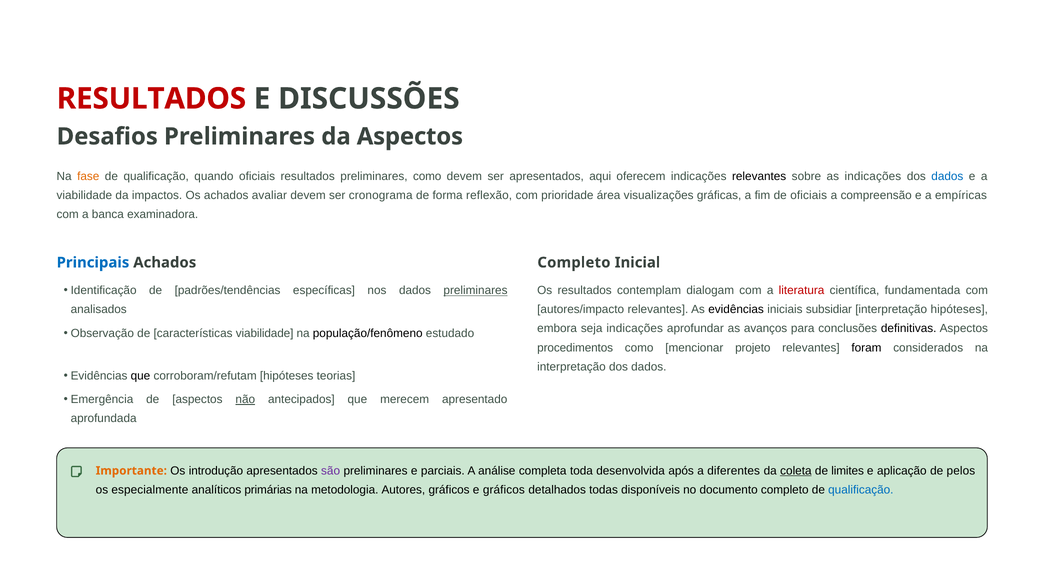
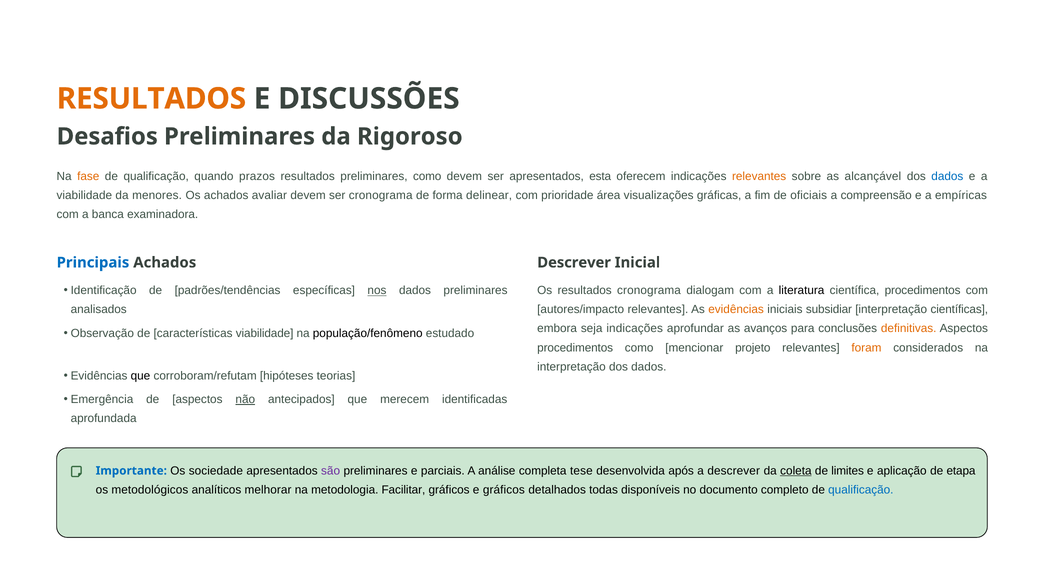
RESULTADOS colour: red -> orange (151, 99)
da Aspectos: Aspectos -> Rigoroso (410, 137)
quando oficiais: oficiais -> prazos (257, 177)
aqui: aqui -> esta (600, 177)
relevantes colour: black -> orange (759, 177)
as indicações: indicações -> alcançável (873, 177)
impactos: impactos -> menores (157, 196)
reflexão: reflexão -> delinear (489, 196)
Completo: Completo -> Descrever (574, 263)
nos underline: none -> present (377, 291)
preliminares underline: present -> none (475, 291)
resultados contemplam: contemplam -> cronograma (649, 291)
literatura colour: red -> black (802, 291)
científica fundamentada: fundamentada -> procedimentos (923, 291)
evidências colour: black -> orange (736, 310)
interpretação hipóteses: hipóteses -> científicas (959, 310)
definitivas colour: black -> orange (909, 329)
foram colour: black -> orange (866, 348)
apresentado: apresentado -> identificadas (475, 400)
Importante colour: orange -> blue (131, 471)
introdução: introdução -> sociedade (216, 471)
toda: toda -> tese (581, 471)
a diferentes: diferentes -> descrever (734, 471)
pelos: pelos -> etapa (961, 471)
especialmente: especialmente -> metodológicos (150, 490)
primárias: primárias -> melhorar (268, 490)
Autores: Autores -> Facilitar (403, 490)
